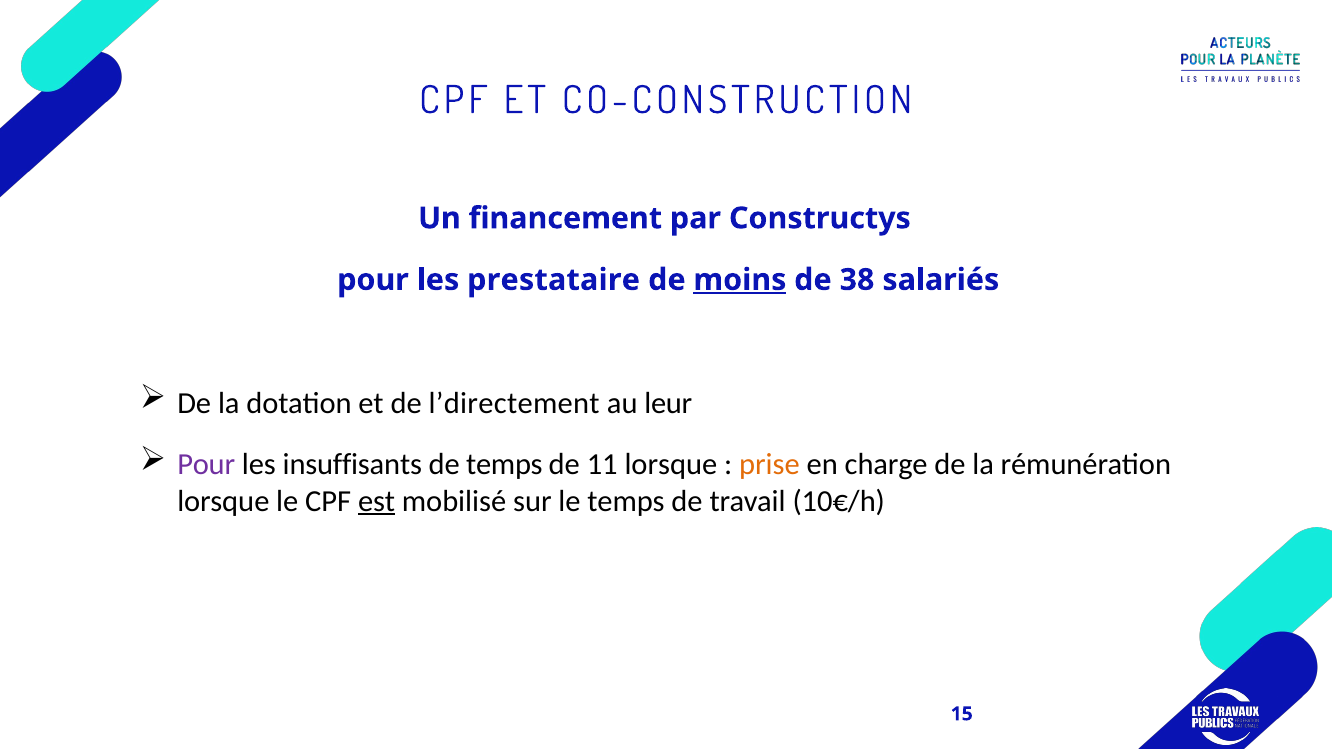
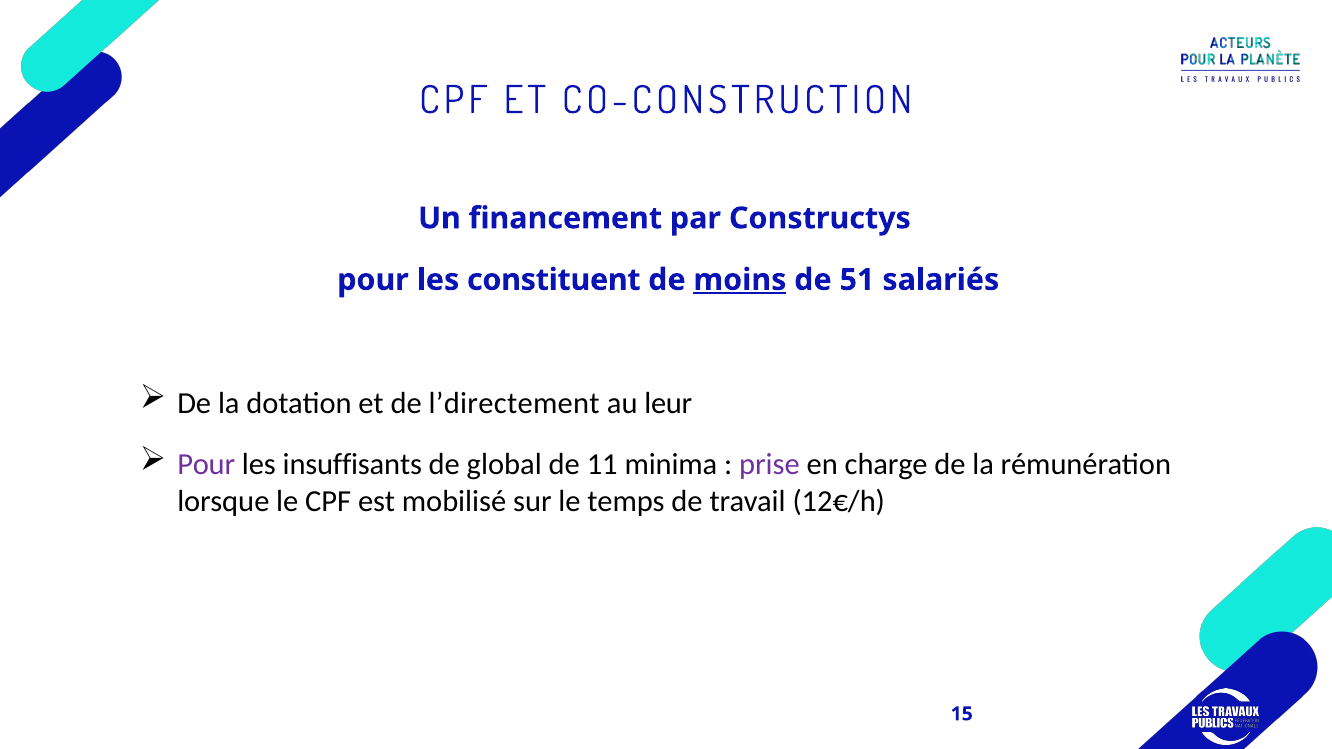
prestataire: prestataire -> constituent (554, 280)
38: 38 -> 51 (857, 280)
de temps: temps -> global (504, 465)
11 lorsque: lorsque -> minima (671, 465)
prise colour: orange -> purple (769, 465)
est underline: present -> none (377, 501)
10€/h: 10€/h -> 12€/h (839, 501)
